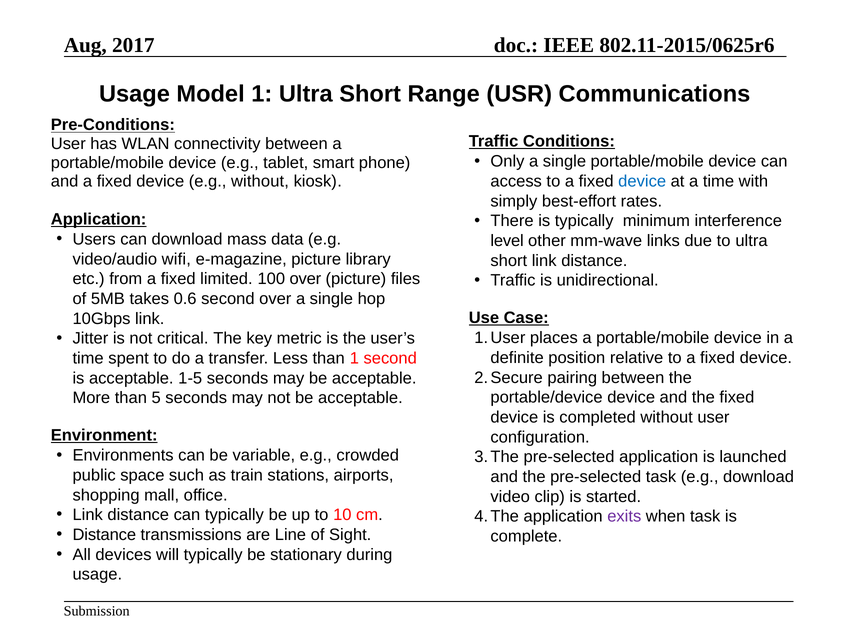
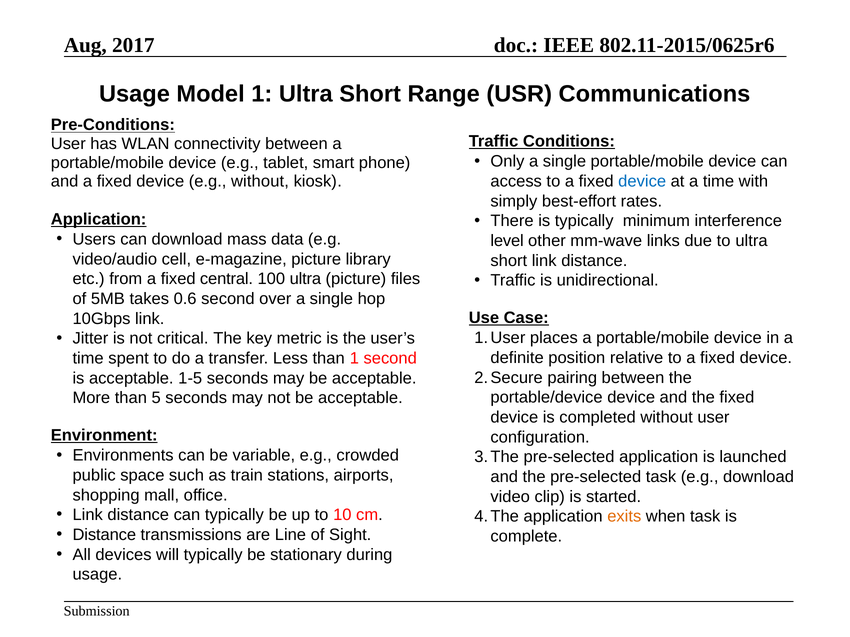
wifi: wifi -> cell (176, 259)
limited: limited -> central (227, 279)
100 over: over -> ultra (305, 279)
exits colour: purple -> orange (624, 517)
